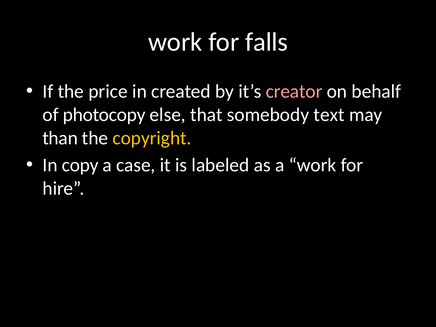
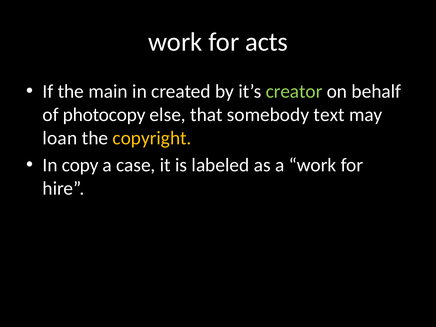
falls: falls -> acts (267, 42)
price: price -> main (108, 91)
creator colour: pink -> light green (294, 91)
than: than -> loan (60, 138)
